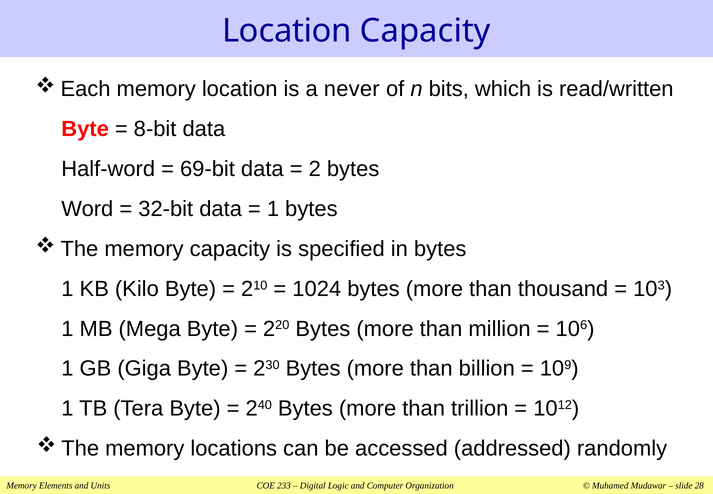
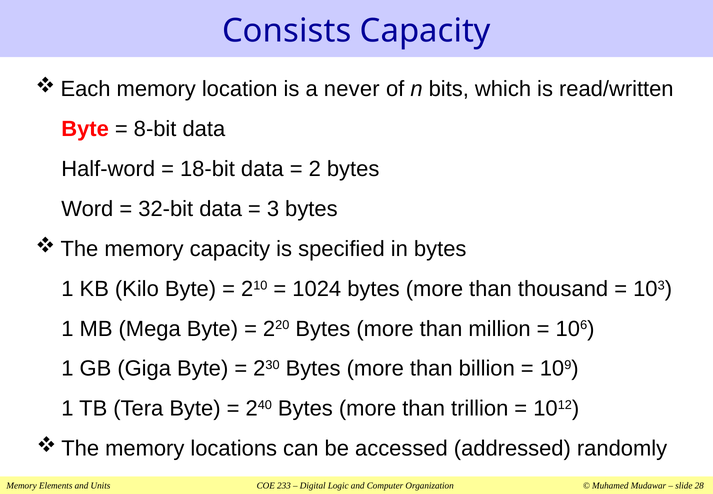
Location: Location -> Consists (287, 31)
69-bit: 69-bit -> 18-bit (207, 169)
1: 1 -> 3 (273, 209)
